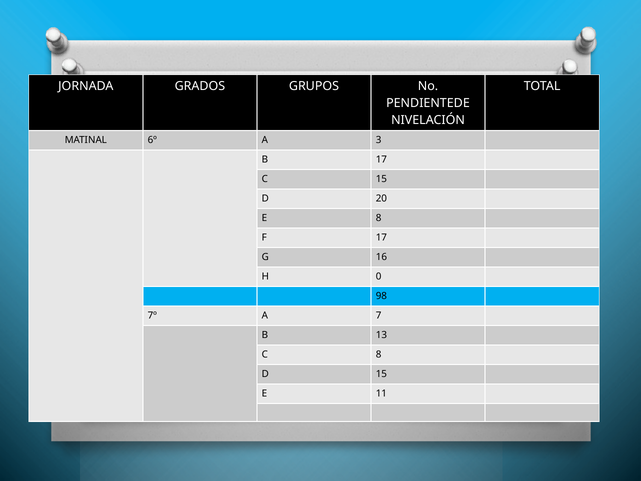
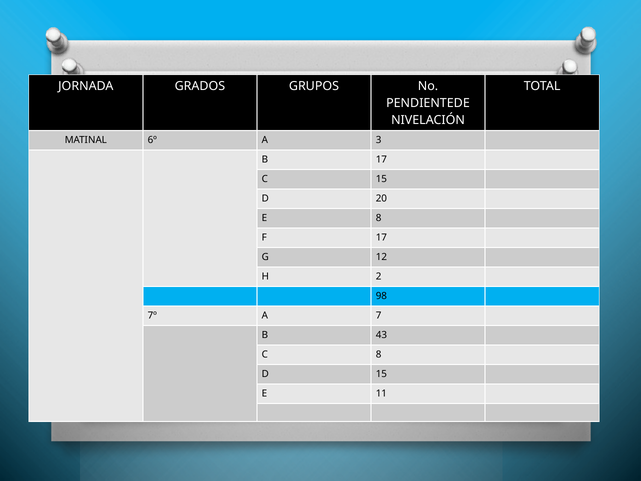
16: 16 -> 12 (381, 257)
0: 0 -> 2 (379, 276)
13: 13 -> 43 (381, 335)
